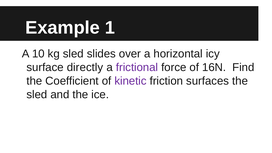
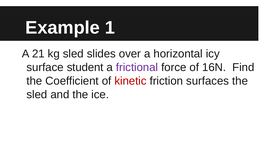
10: 10 -> 21 (38, 54)
directly: directly -> student (85, 67)
kinetic colour: purple -> red (130, 81)
